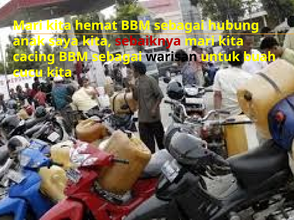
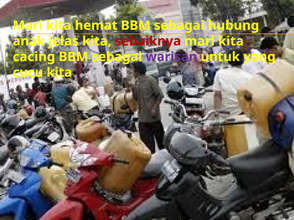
saya: saya -> jelas (64, 41)
warisan colour: black -> purple (171, 57)
buah: buah -> yang (259, 57)
